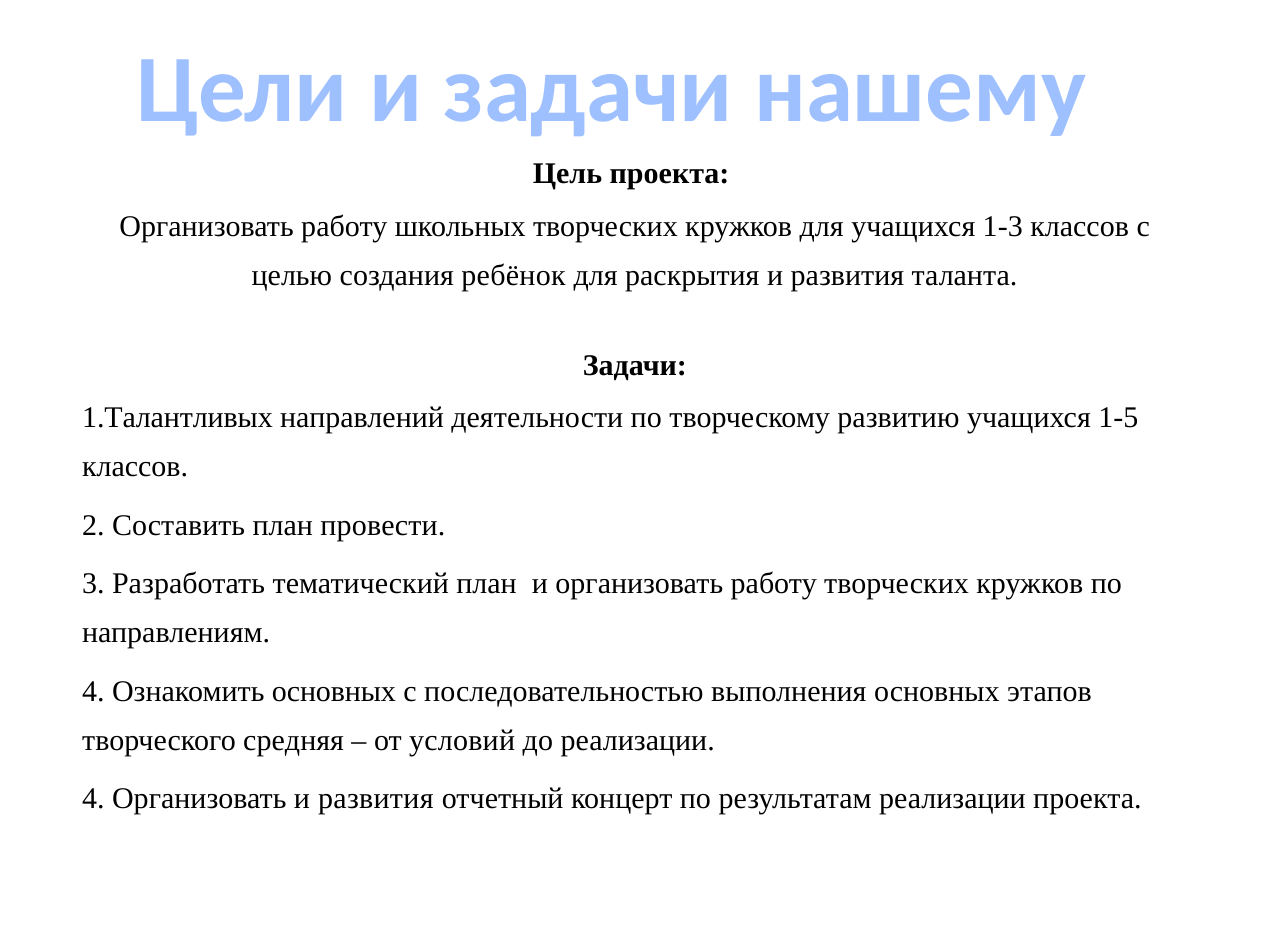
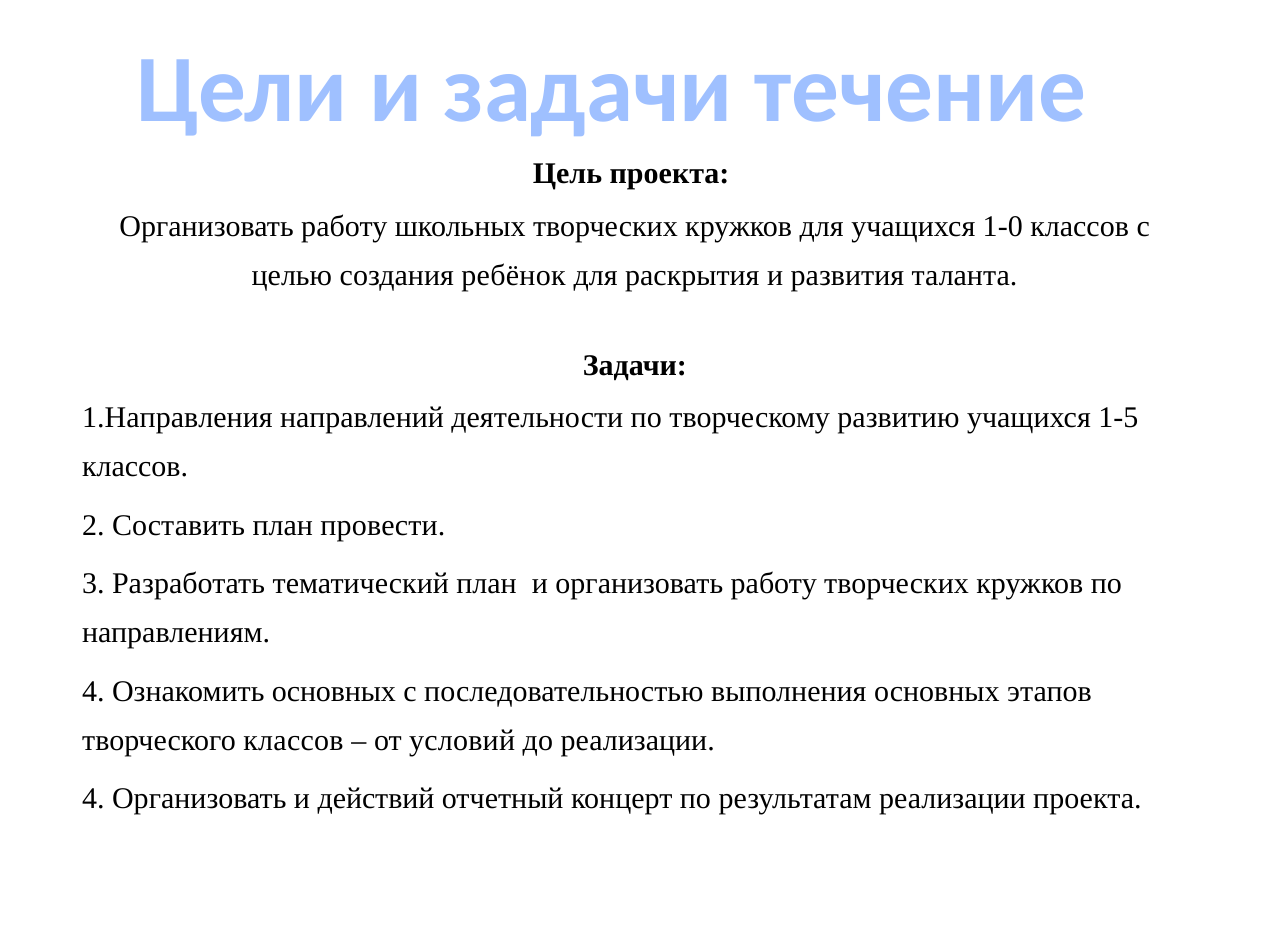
нашему: нашему -> течение (920, 90)
1-3: 1-3 -> 1-0 (1003, 227)
1.Талантливых: 1.Талантливых -> 1.Направления (177, 418)
творческого средняя: средняя -> классов (293, 741)
Организовать и развития: развития -> действий (376, 799)
